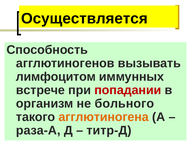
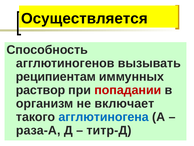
лимфоцитом: лимфоцитом -> реципиентам (56, 76)
встрече: встрече -> раствор (40, 90)
больного: больного -> включает (124, 103)
агглютиногена colour: orange -> blue (104, 117)
